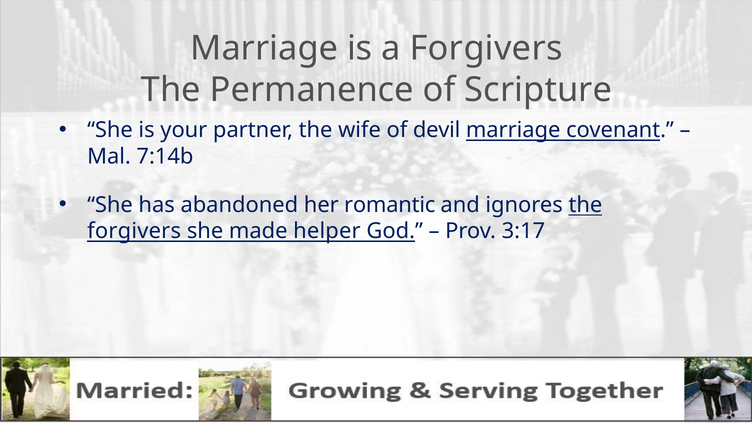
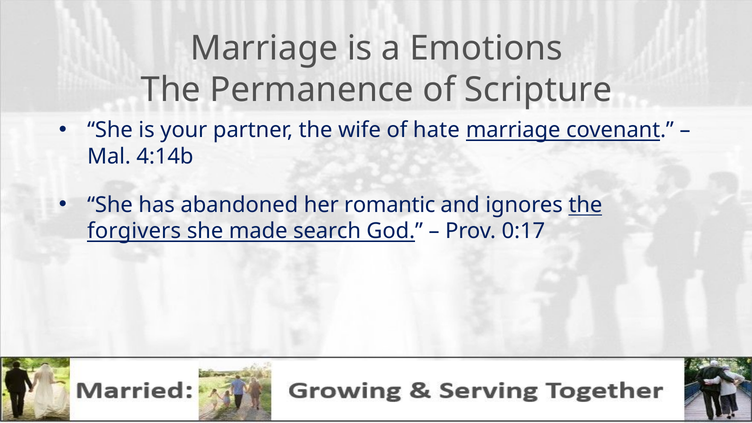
a Forgivers: Forgivers -> Emotions (486, 48)
devil: devil -> hate (436, 130)
7:14b: 7:14b -> 4:14b (165, 156)
helper: helper -> search (327, 231)
3:17: 3:17 -> 0:17 (523, 231)
